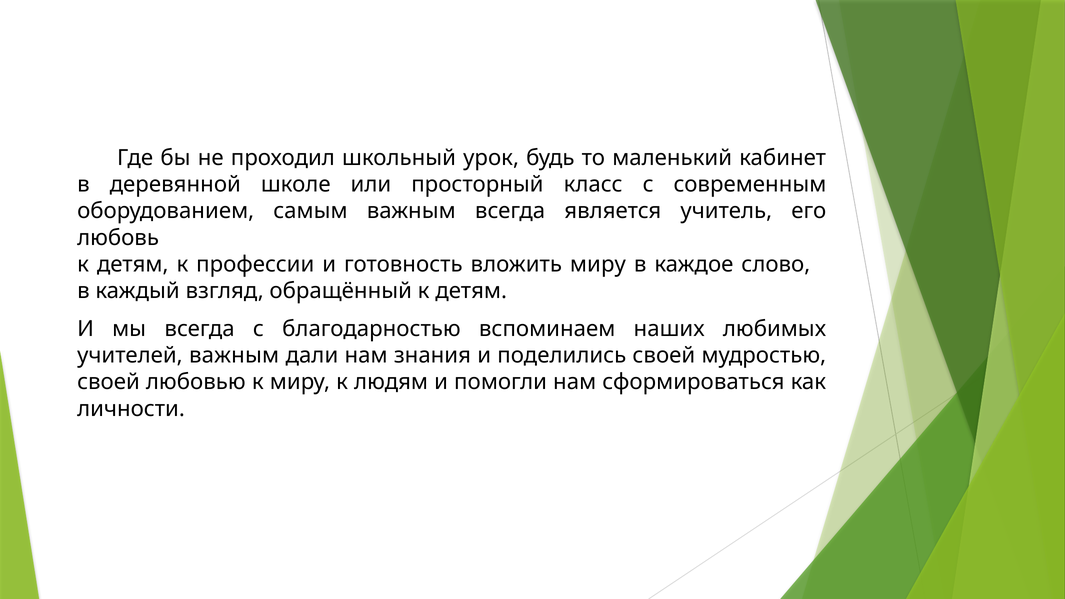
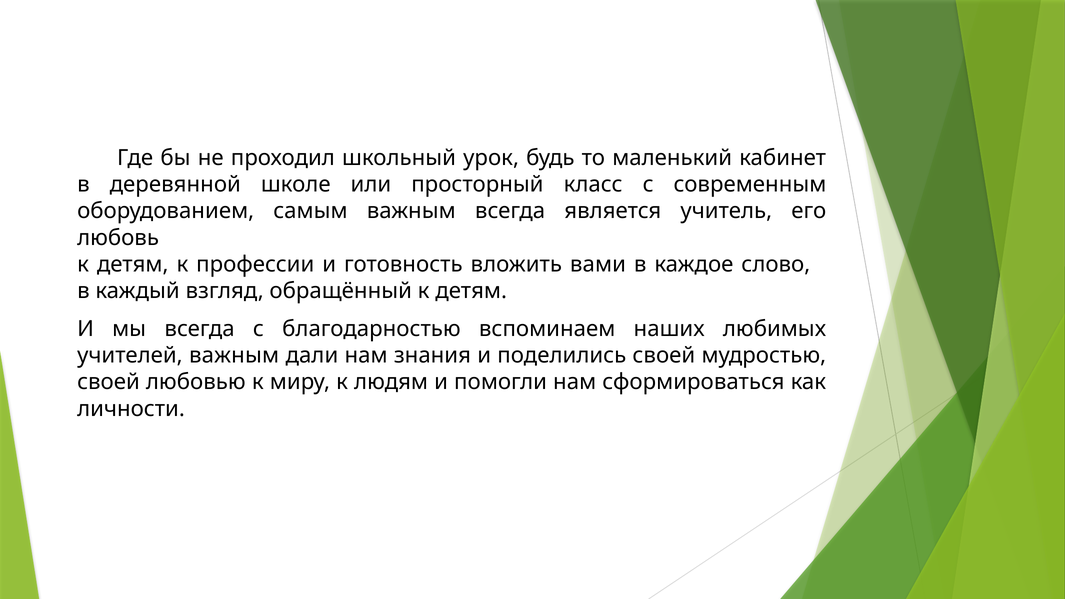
вложить миру: миру -> вами (598, 264)
